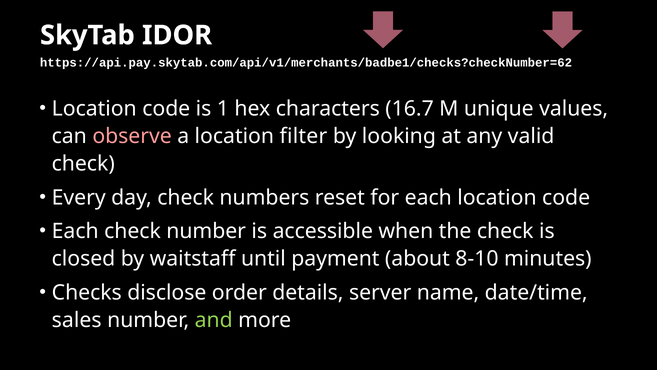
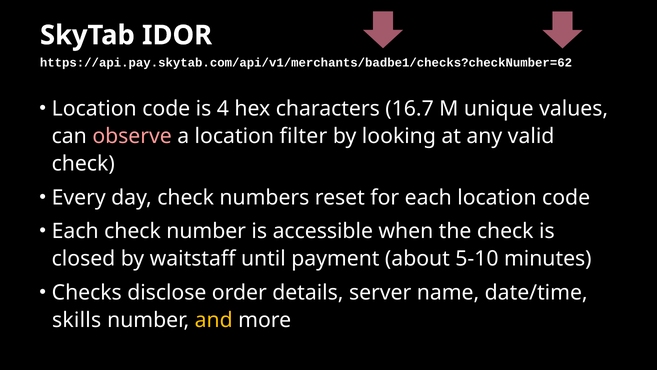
1: 1 -> 4 (223, 109)
8-10: 8-10 -> 5-10 (477, 259)
sales: sales -> skills (77, 320)
and colour: light green -> yellow (214, 320)
